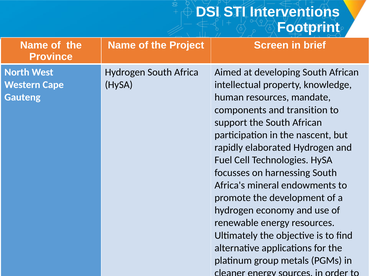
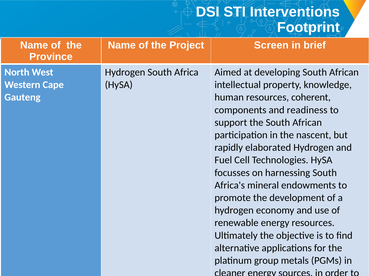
mandate: mandate -> coherent (311, 97)
transition: transition -> readiness (307, 110)
